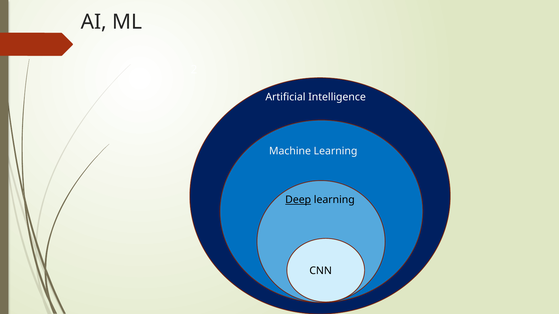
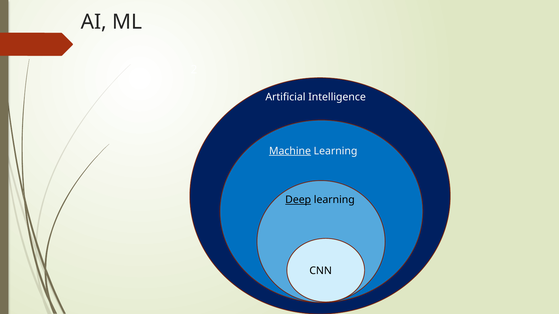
Machine underline: none -> present (290, 151)
